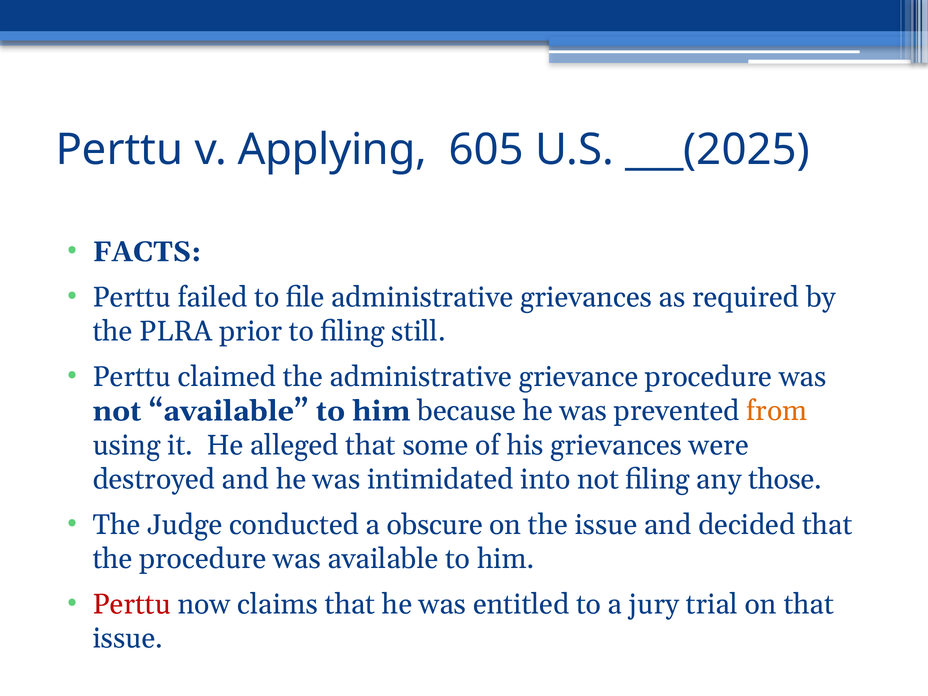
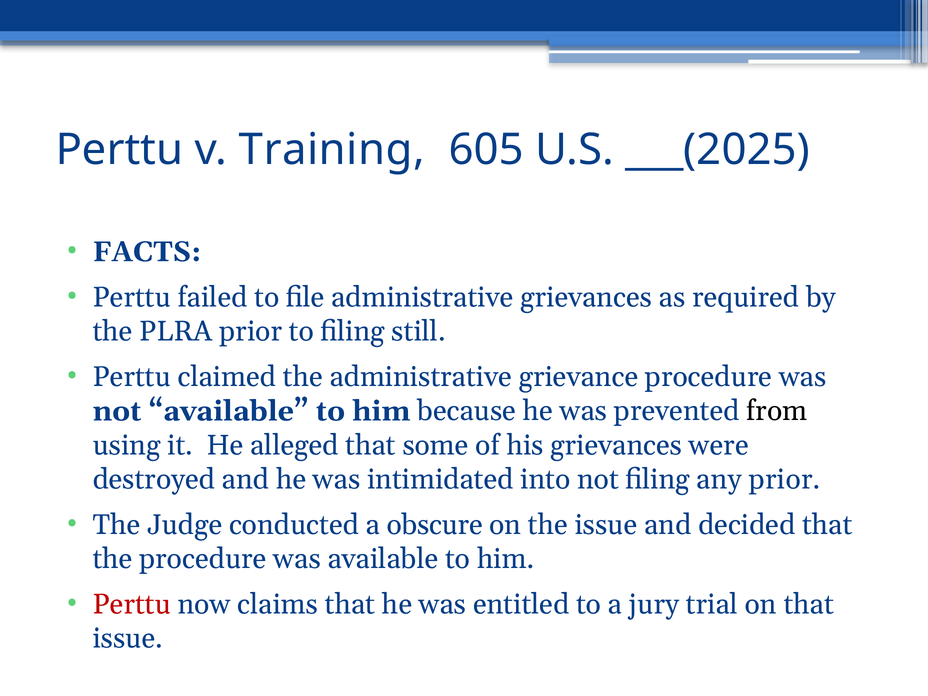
Applying: Applying -> Training (332, 150)
from colour: orange -> black (777, 411)
any those: those -> prior (785, 479)
